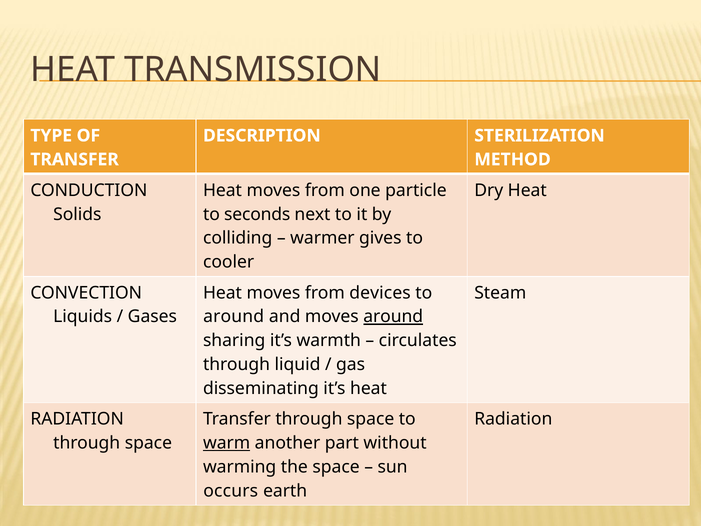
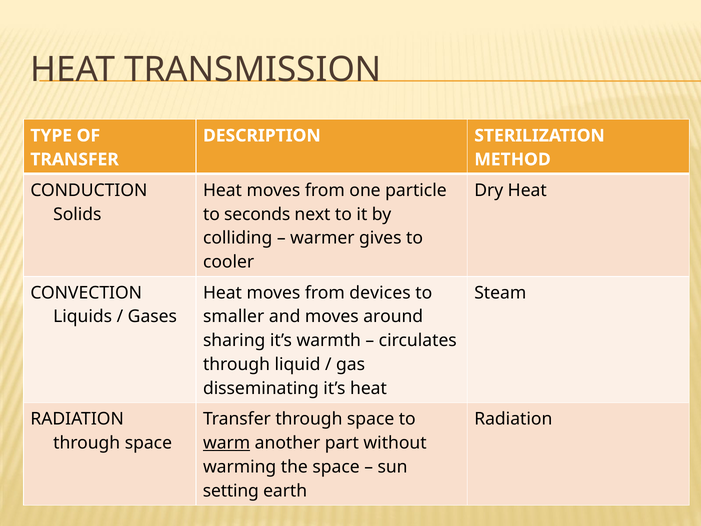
around: around -> smaller (234, 317)
around underline: present -> none (393, 317)
occurs: occurs -> setting (231, 490)
